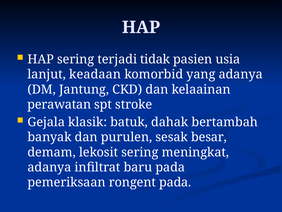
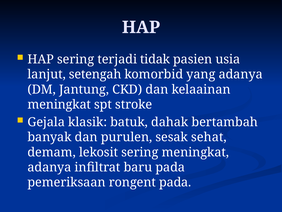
keadaan: keadaan -> setengah (95, 74)
perawatan: perawatan -> meningkat (59, 104)
besar: besar -> sehat (209, 137)
